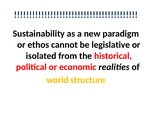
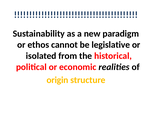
world: world -> origin (57, 80)
